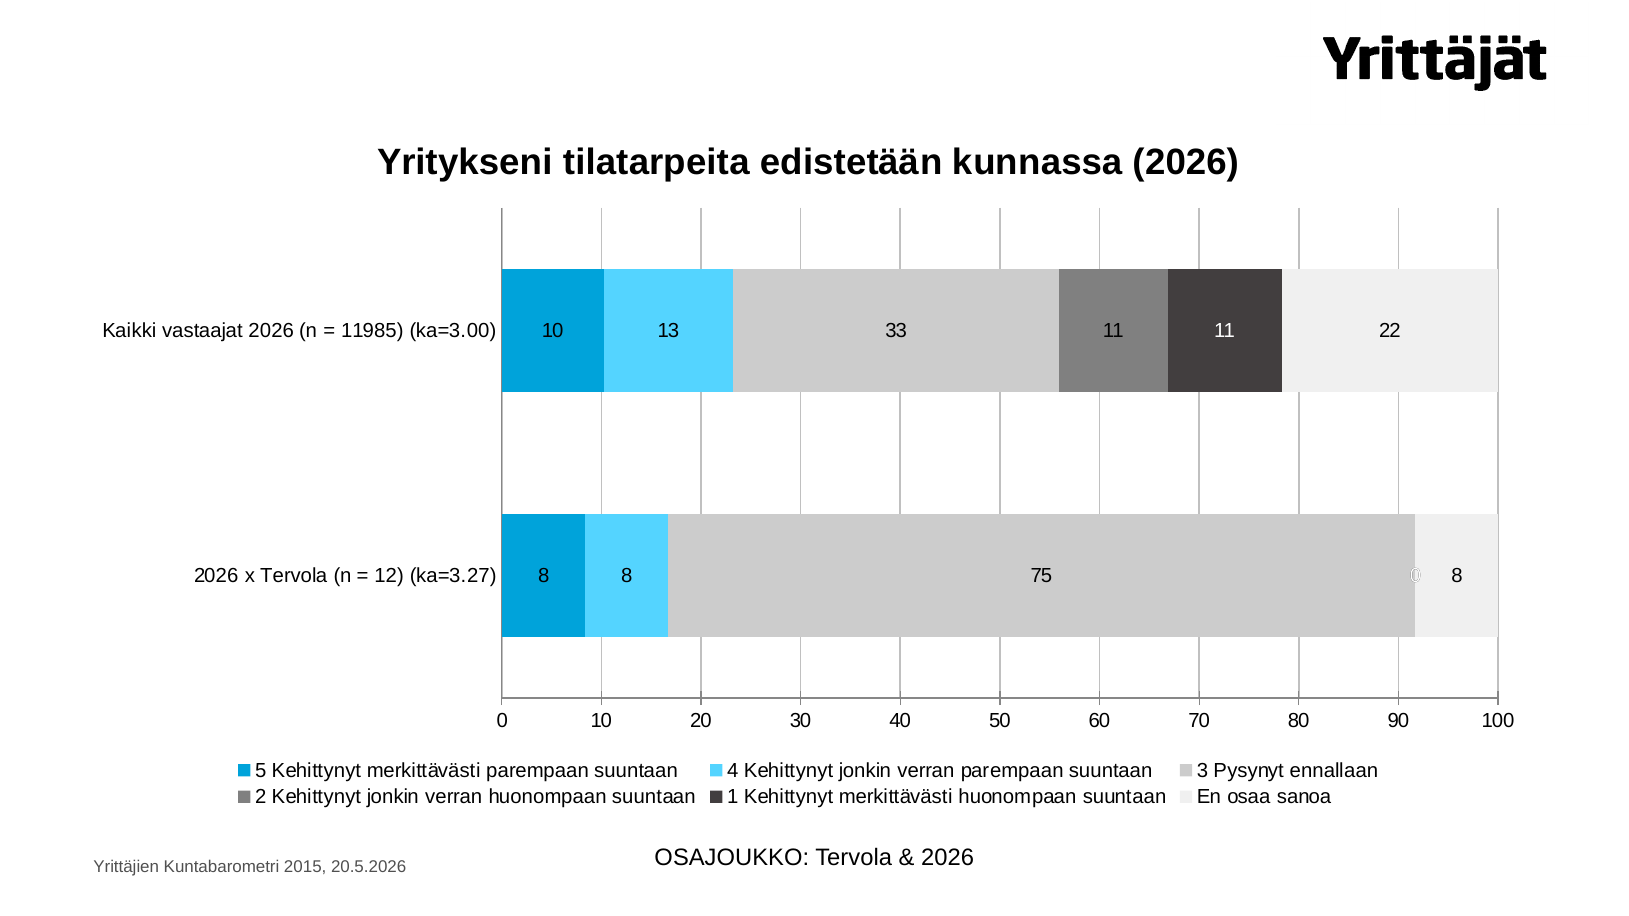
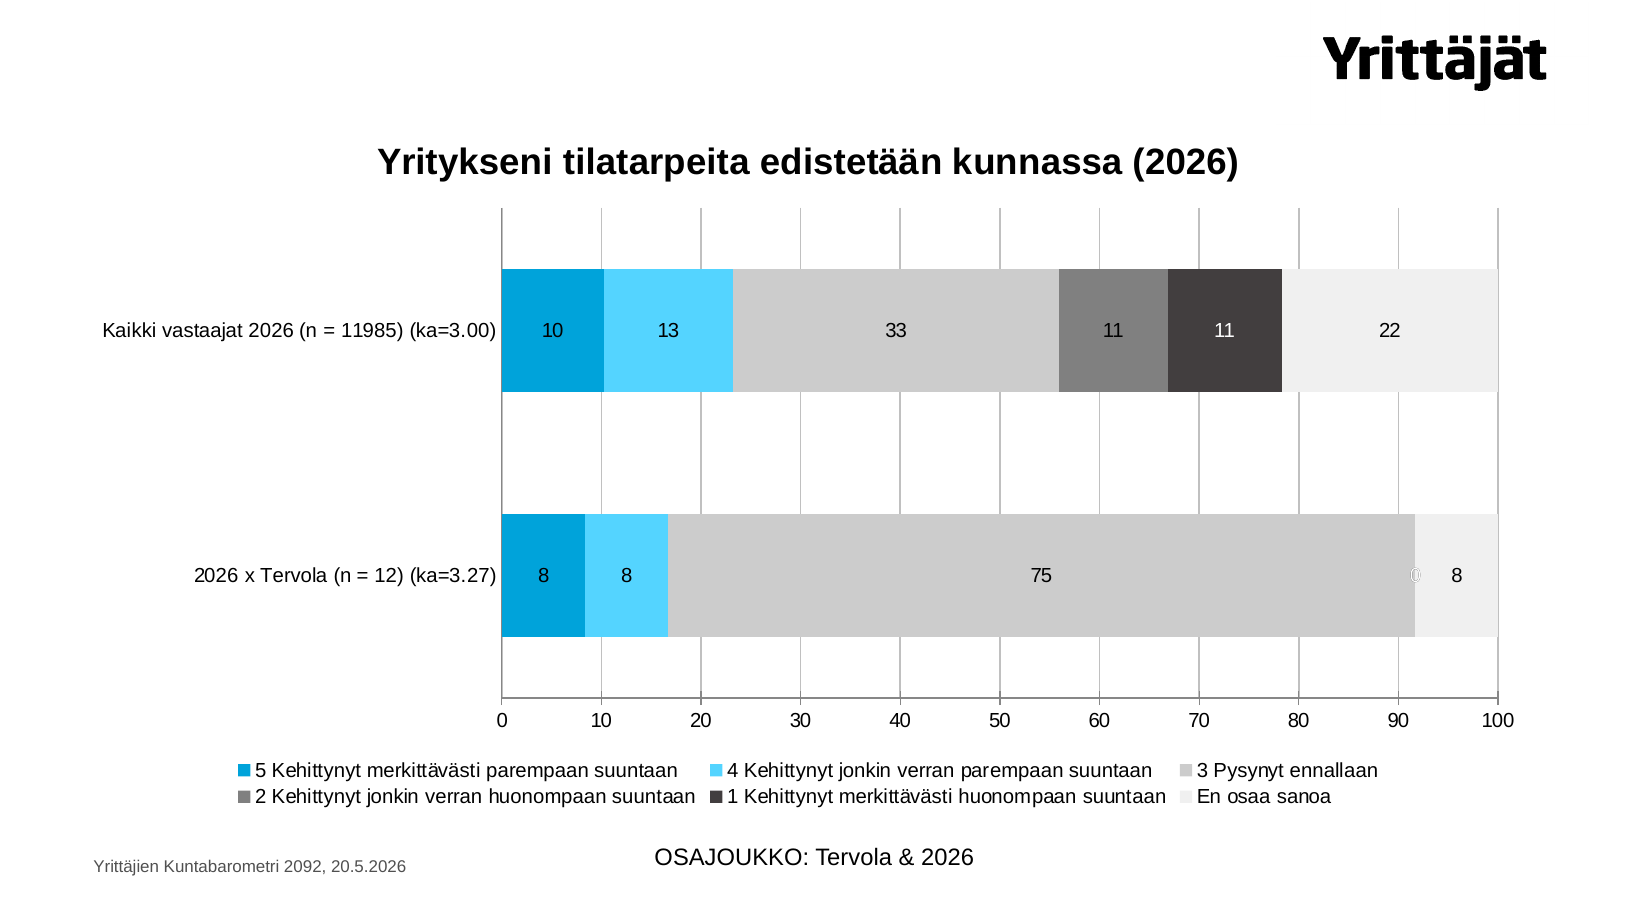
2015: 2015 -> 2092 (305, 867)
